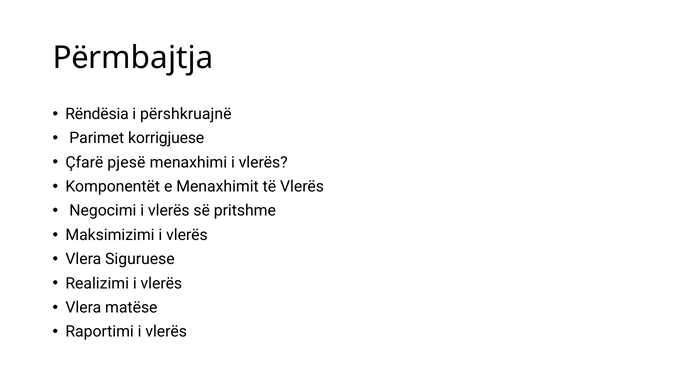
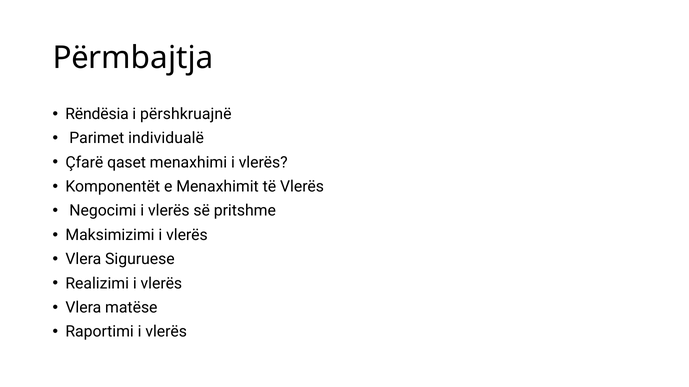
korrigjuese: korrigjuese -> individualë (166, 138)
pjesë: pjesë -> qaset (127, 163)
